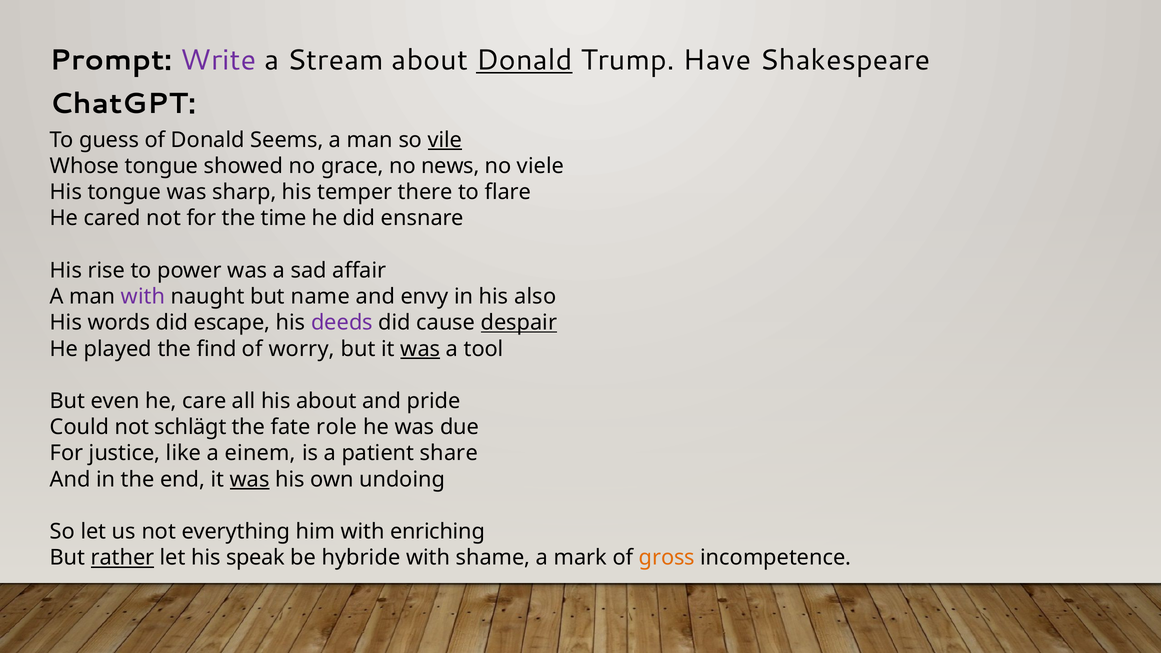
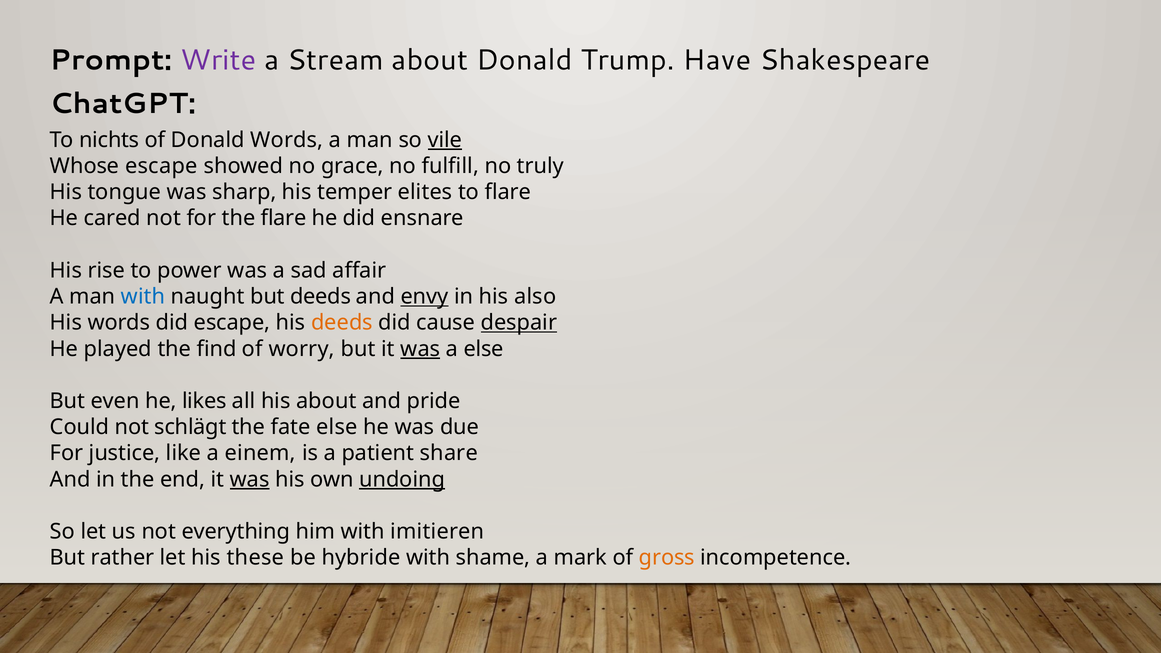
Donald underline: present -> none (524, 60)
guess: guess -> nichts (109, 140)
Donald Seems: Seems -> Words (287, 140)
Whose tongue: tongue -> escape (161, 166)
news: news -> fulfill (450, 166)
viele: viele -> truly (540, 166)
there: there -> elites (425, 192)
the time: time -> flare (284, 218)
with colour: purple -> blue (143, 297)
but name: name -> deeds (321, 297)
envy underline: none -> present (425, 297)
deeds colour: purple -> orange (342, 323)
a tool: tool -> else (484, 349)
care: care -> likes (204, 401)
fate role: role -> else (337, 427)
undoing underline: none -> present (402, 479)
enriching: enriching -> imitieren (437, 532)
rather underline: present -> none (123, 558)
speak: speak -> these (255, 558)
